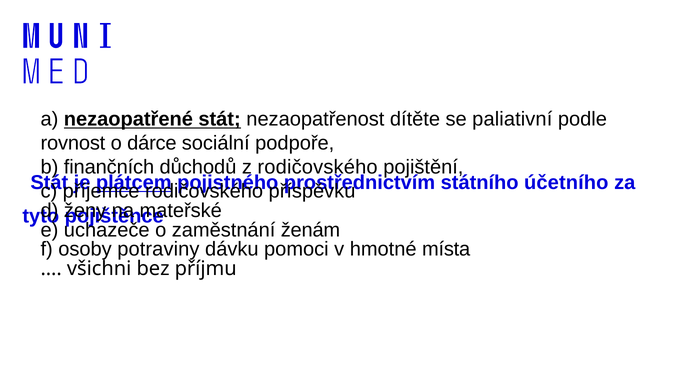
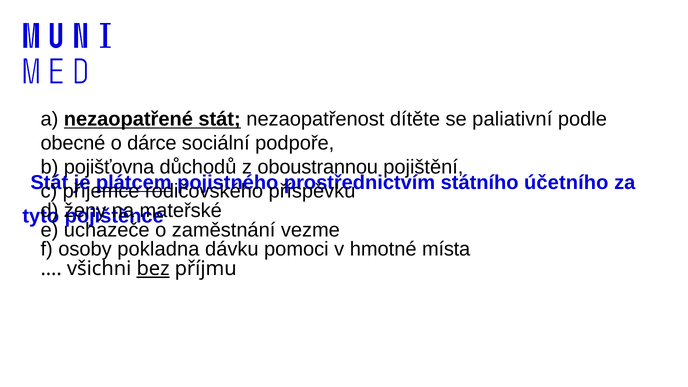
rovnost: rovnost -> obecné (73, 143)
finančních: finančních -> pojišťovna (109, 167)
z rodičovského: rodičovského -> oboustrannou (318, 167)
ženám: ženám -> vezme (310, 230)
potraviny: potraviny -> pokladna (158, 249)
bez underline: none -> present (153, 269)
